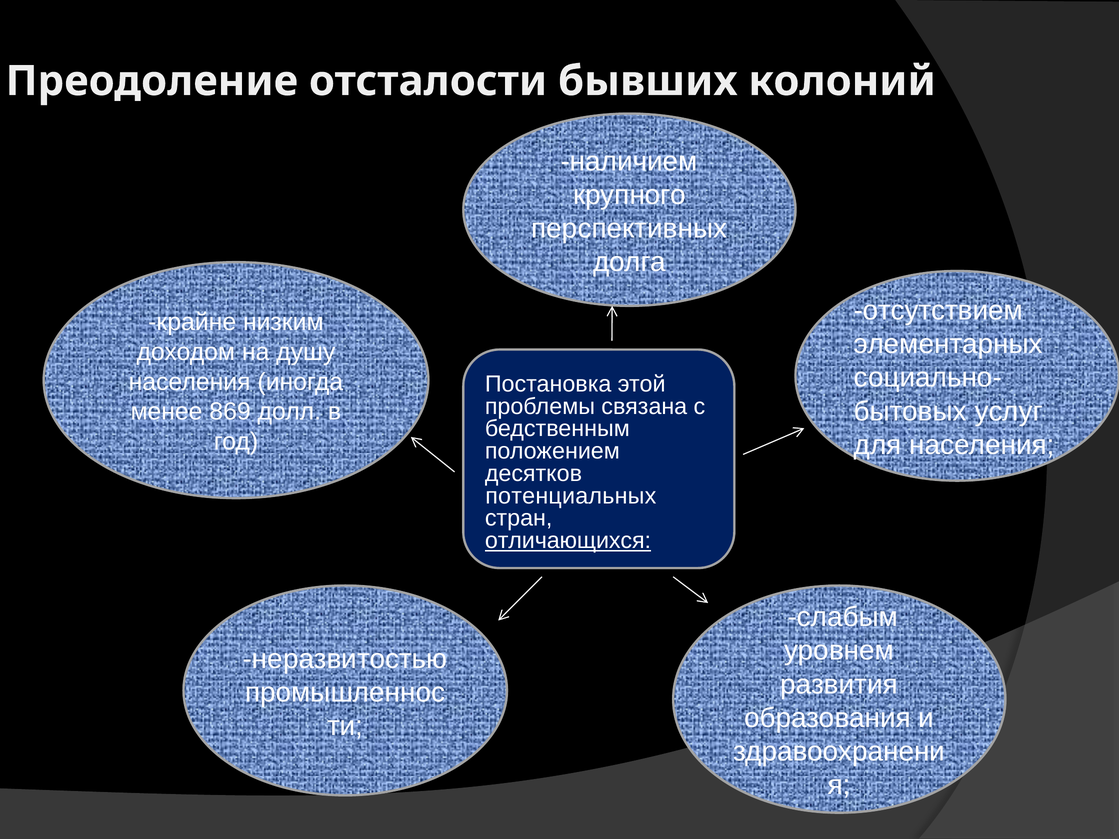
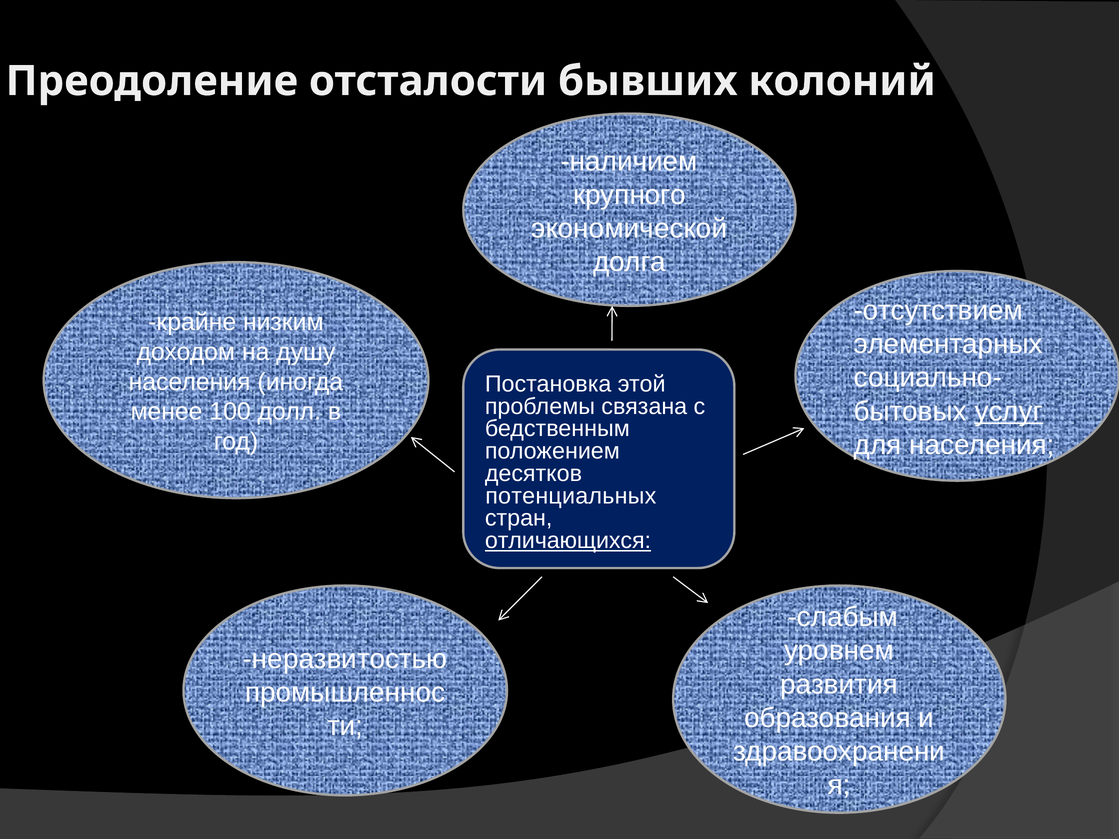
перспективных: перспективных -> экономической (629, 228)
услуг underline: none -> present (1009, 411)
869: 869 -> 100 (230, 412)
